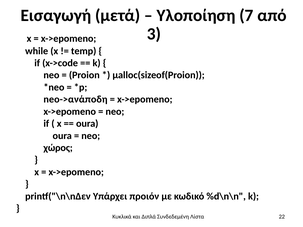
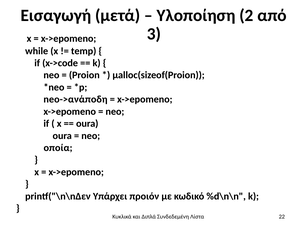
7: 7 -> 2 (246, 15)
χώρος: χώρος -> οποία (58, 148)
